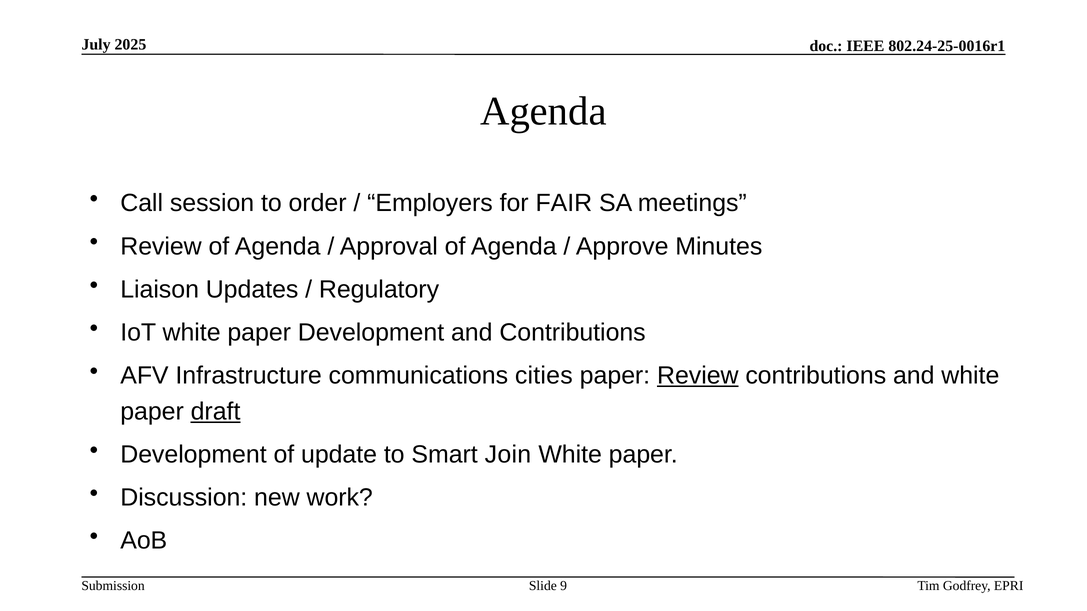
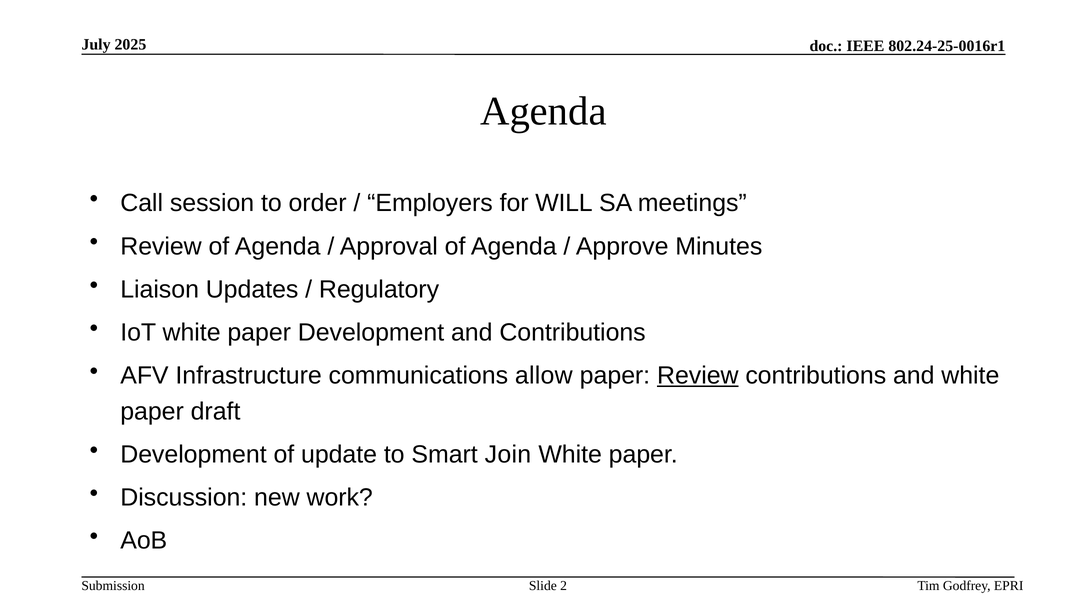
FAIR: FAIR -> WILL (564, 203)
cities: cities -> allow (544, 376)
draft underline: present -> none (216, 412)
9: 9 -> 2 (564, 586)
